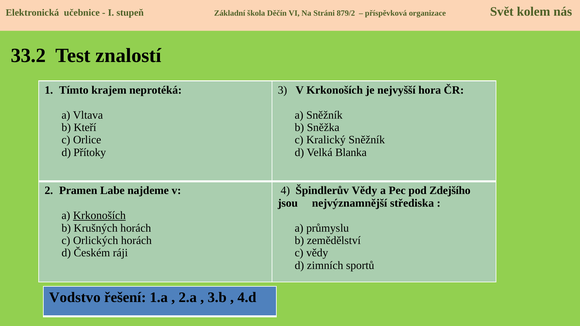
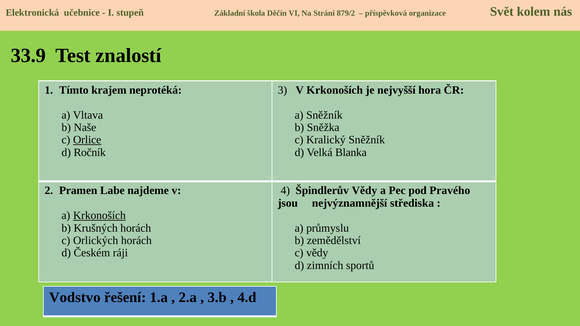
33.2: 33.2 -> 33.9 (28, 55)
Kteří: Kteří -> Naše (85, 128)
Orlice underline: none -> present (87, 140)
Přítoky: Přítoky -> Ročník (90, 152)
Zdejšího: Zdejšího -> Pravého (450, 191)
